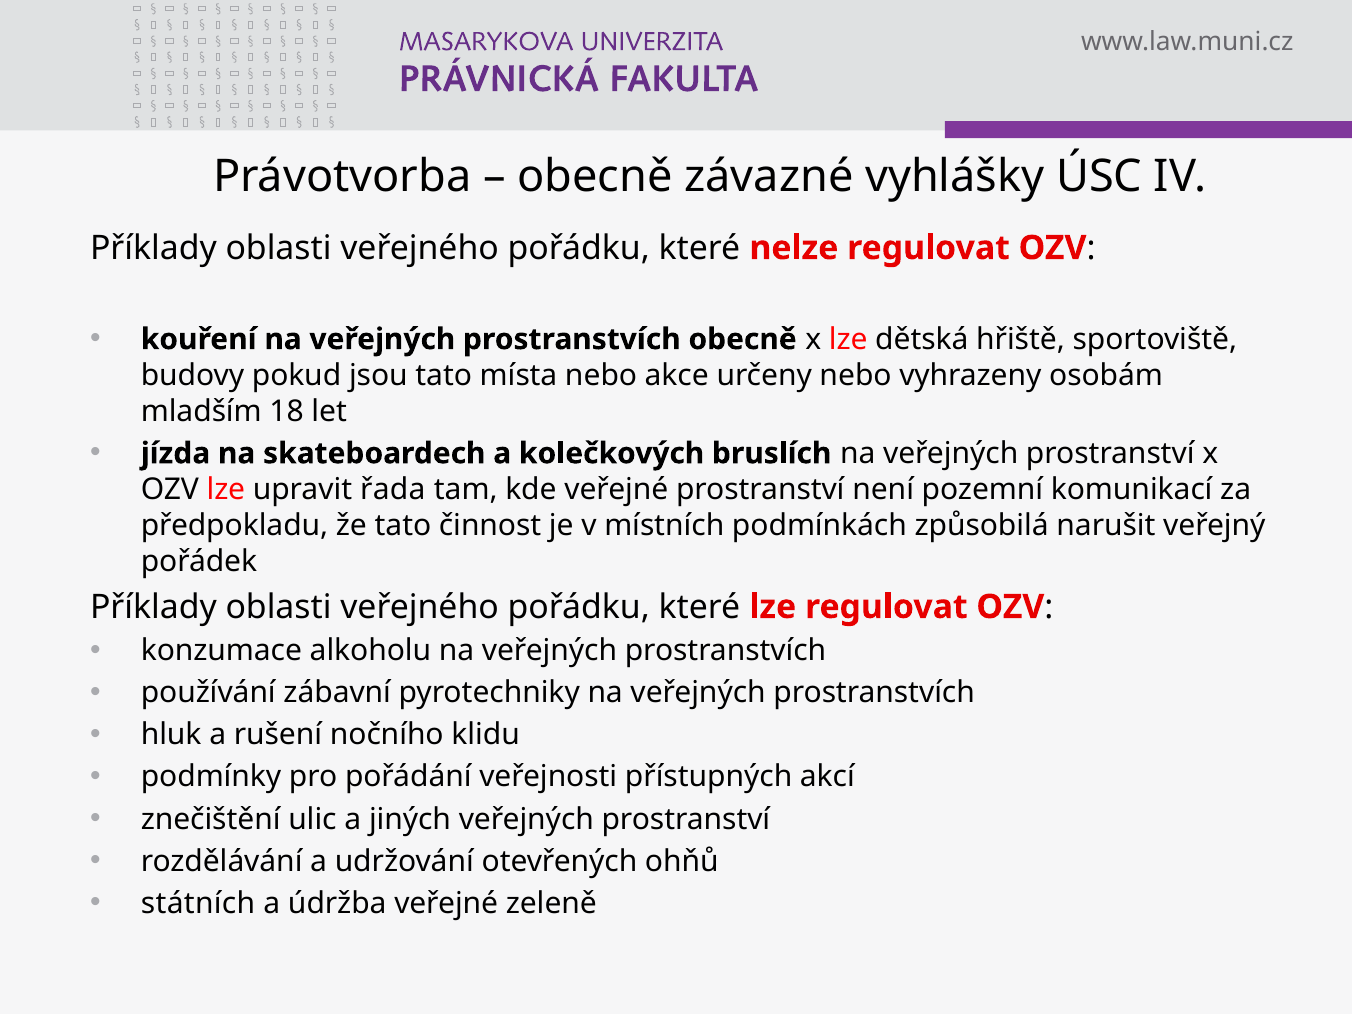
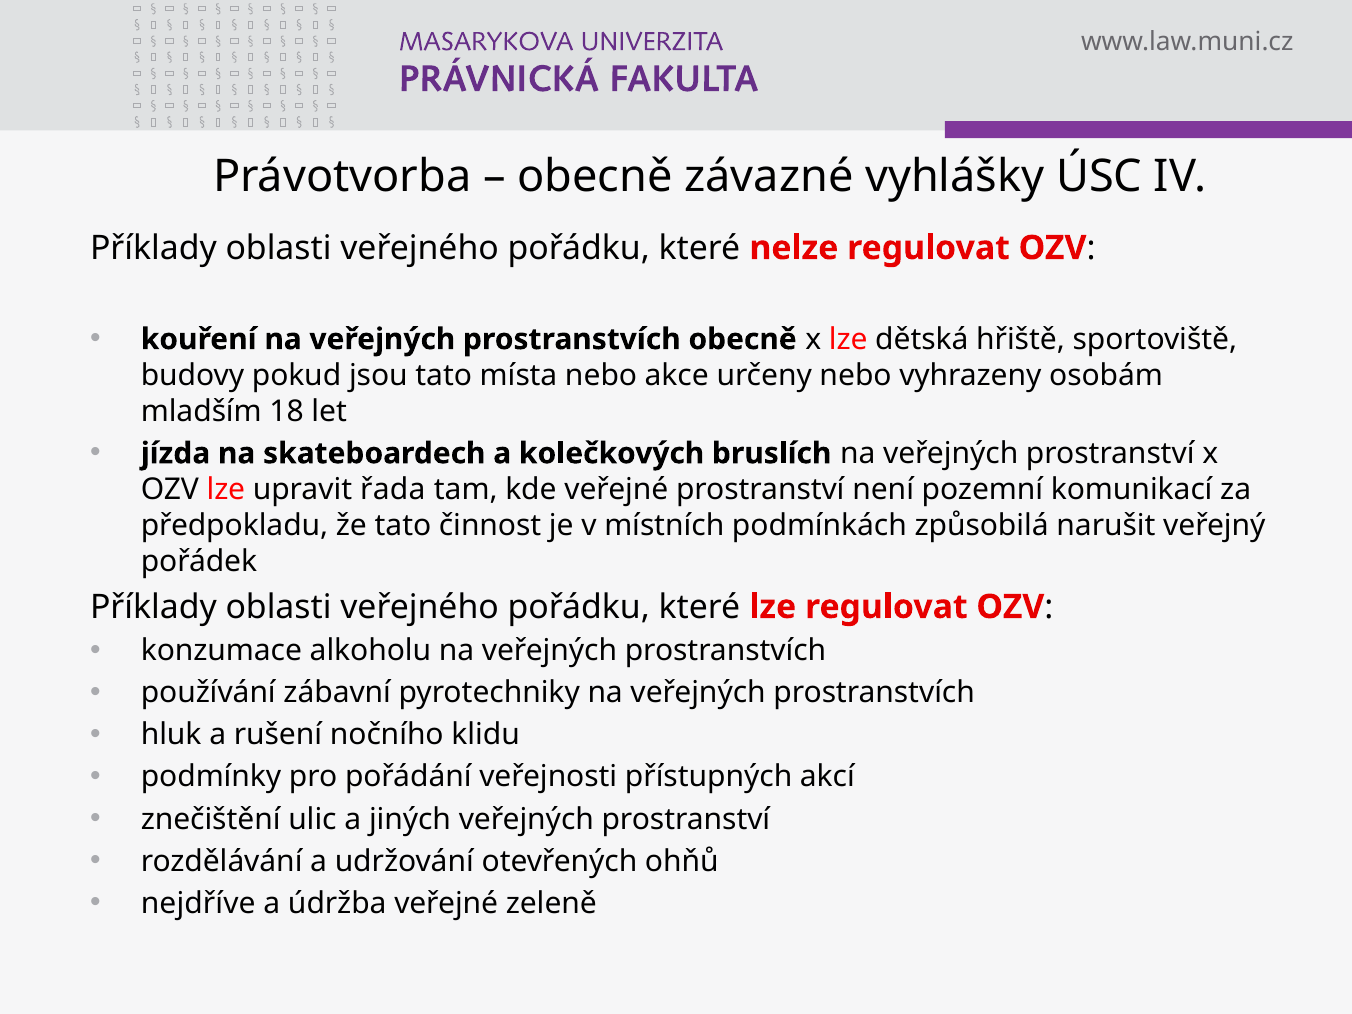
státních: státních -> nejdříve (198, 903)
